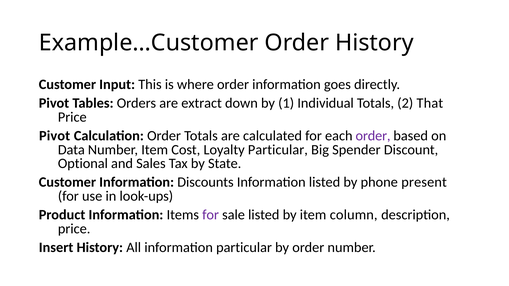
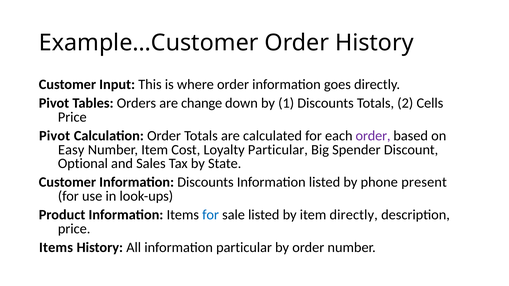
extract: extract -> change (202, 103)
1 Individual: Individual -> Discounts (326, 103)
That: That -> Cells (430, 103)
Data: Data -> Easy (71, 150)
for colour: purple -> blue (211, 215)
item column: column -> directly (354, 215)
Insert: Insert -> Items (56, 248)
